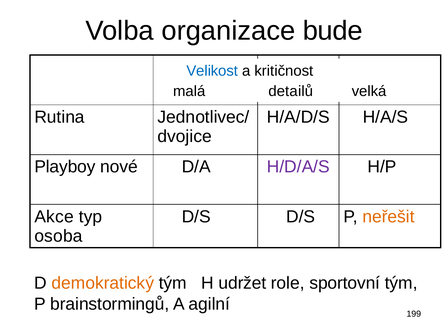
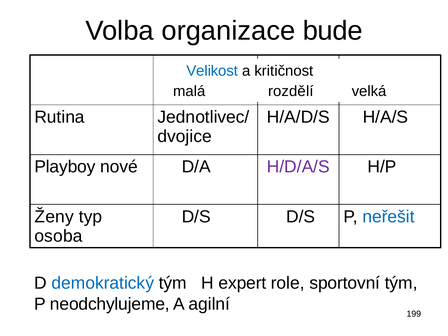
detailů: detailů -> rozdělí (291, 91)
Akce: Akce -> Ženy (54, 217)
neřešit colour: orange -> blue (389, 217)
demokratický colour: orange -> blue (103, 283)
udržet: udržet -> expert (242, 283)
brainstormingů: brainstormingů -> neodchylujeme (110, 304)
